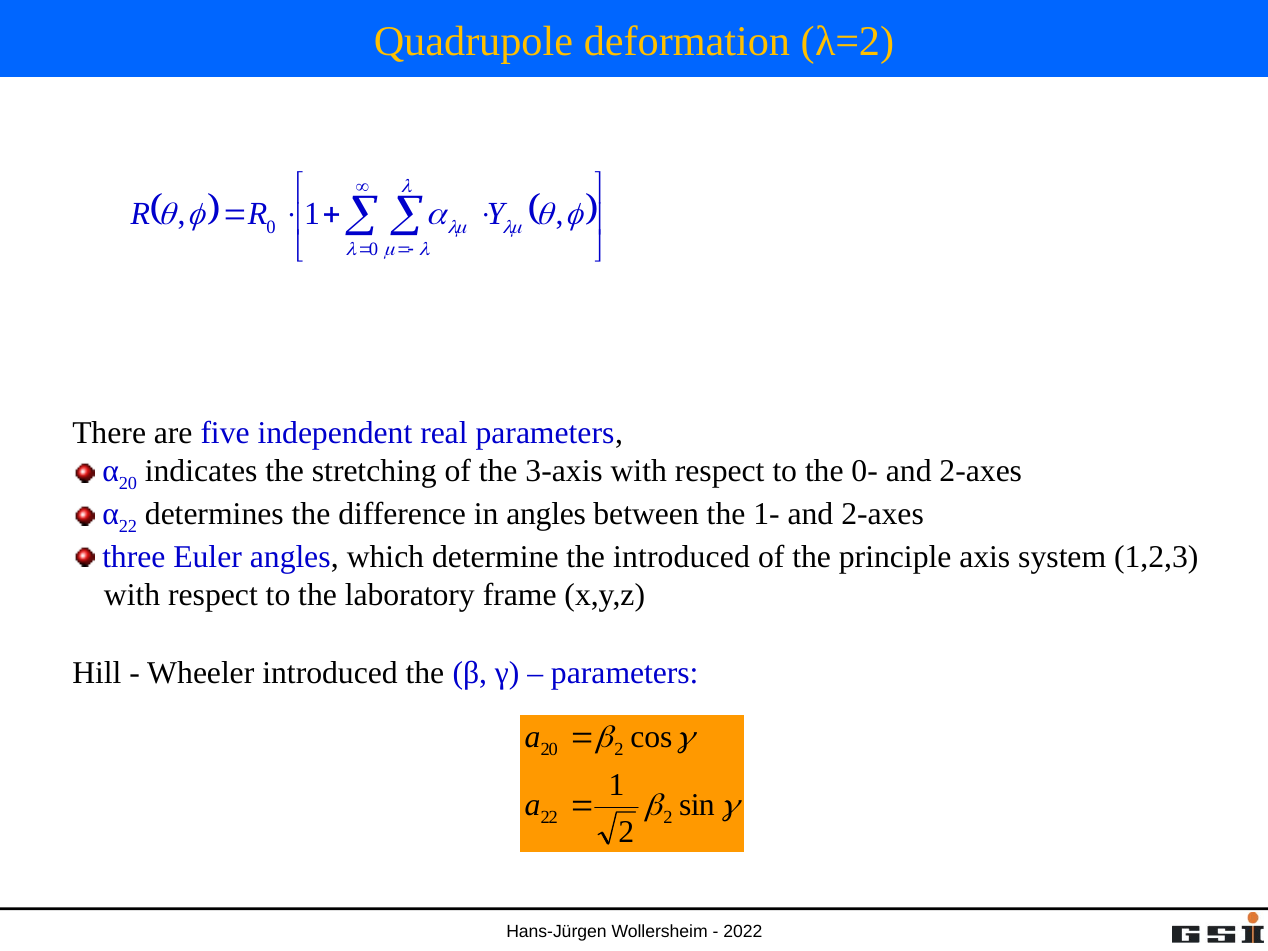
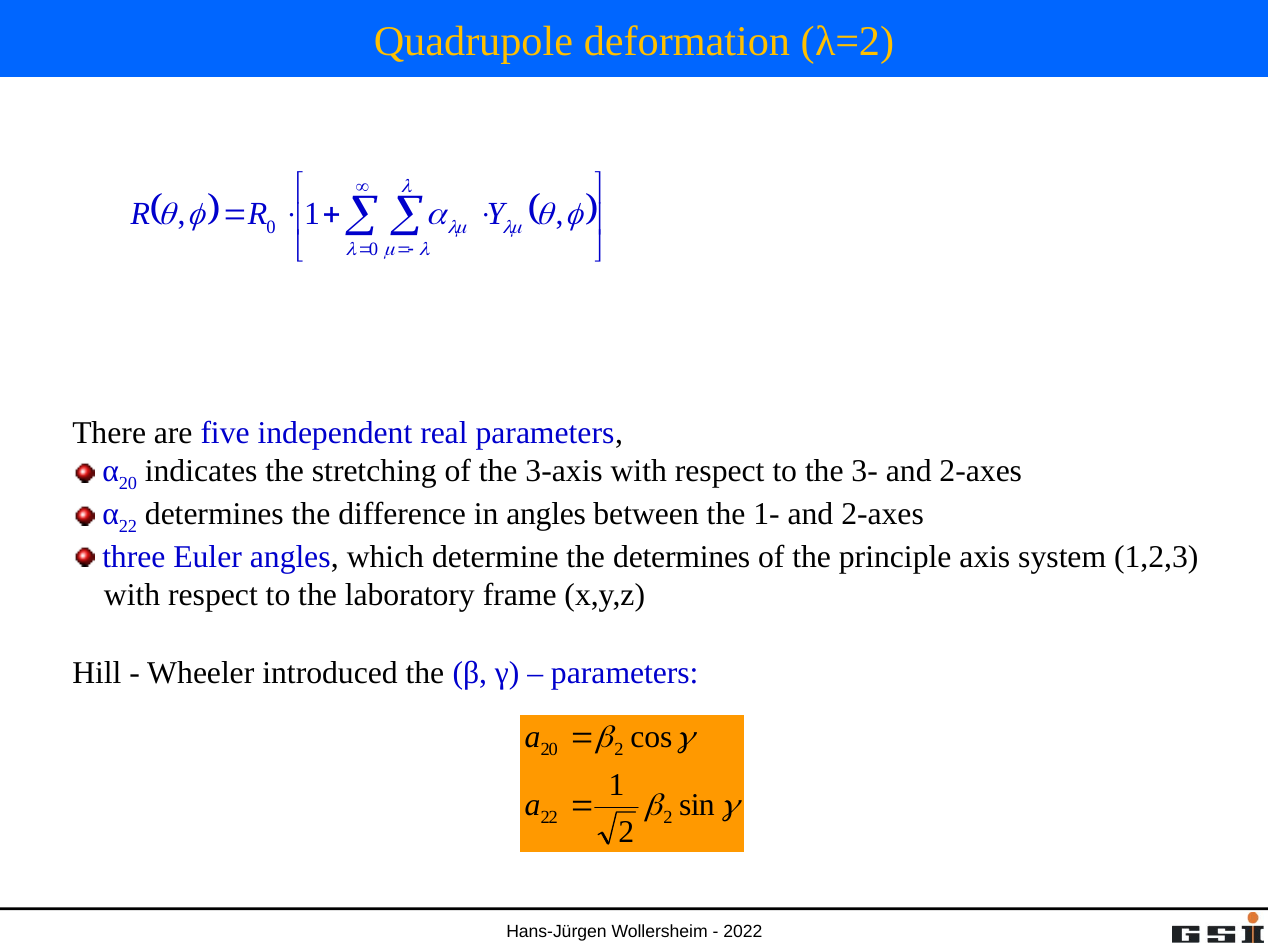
0-: 0- -> 3- (865, 471)
the introduced: introduced -> determines (682, 557)
